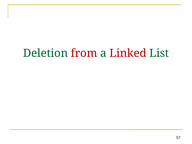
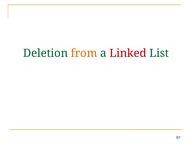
from colour: red -> orange (84, 53)
